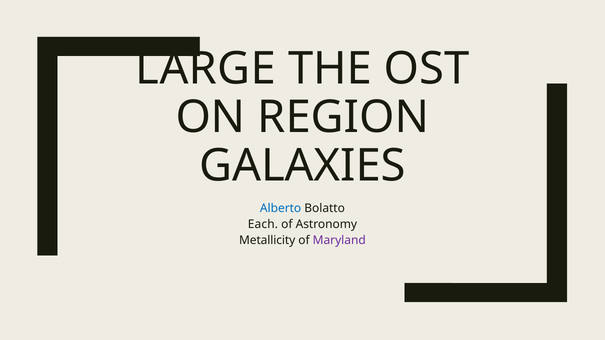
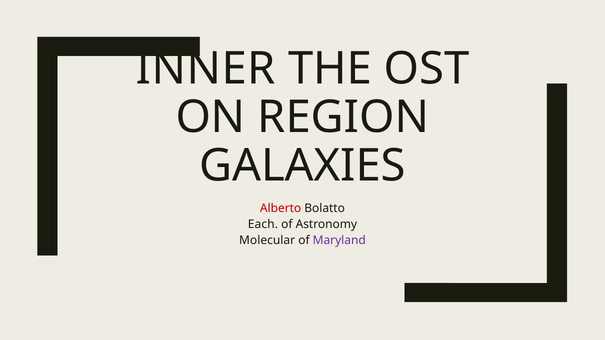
LARGE: LARGE -> INNER (206, 69)
Alberto colour: blue -> red (281, 208)
Metallicity: Metallicity -> Molecular (267, 240)
